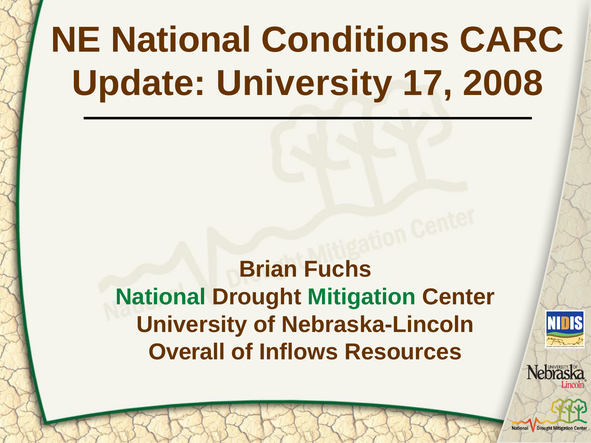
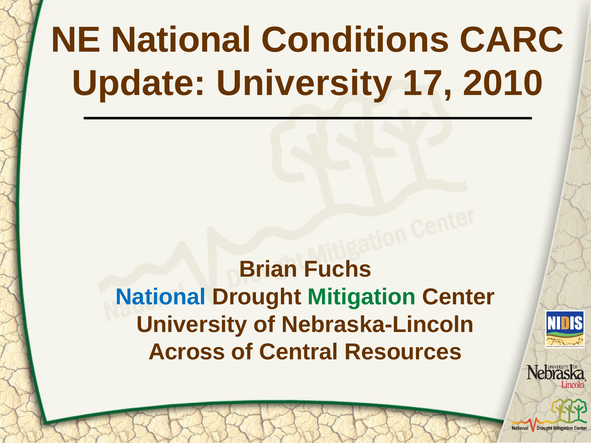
2008: 2008 -> 2010 (503, 83)
National colour: green -> blue (161, 297)
Overall: Overall -> Across (187, 352)
Inflows: Inflows -> Central (299, 352)
